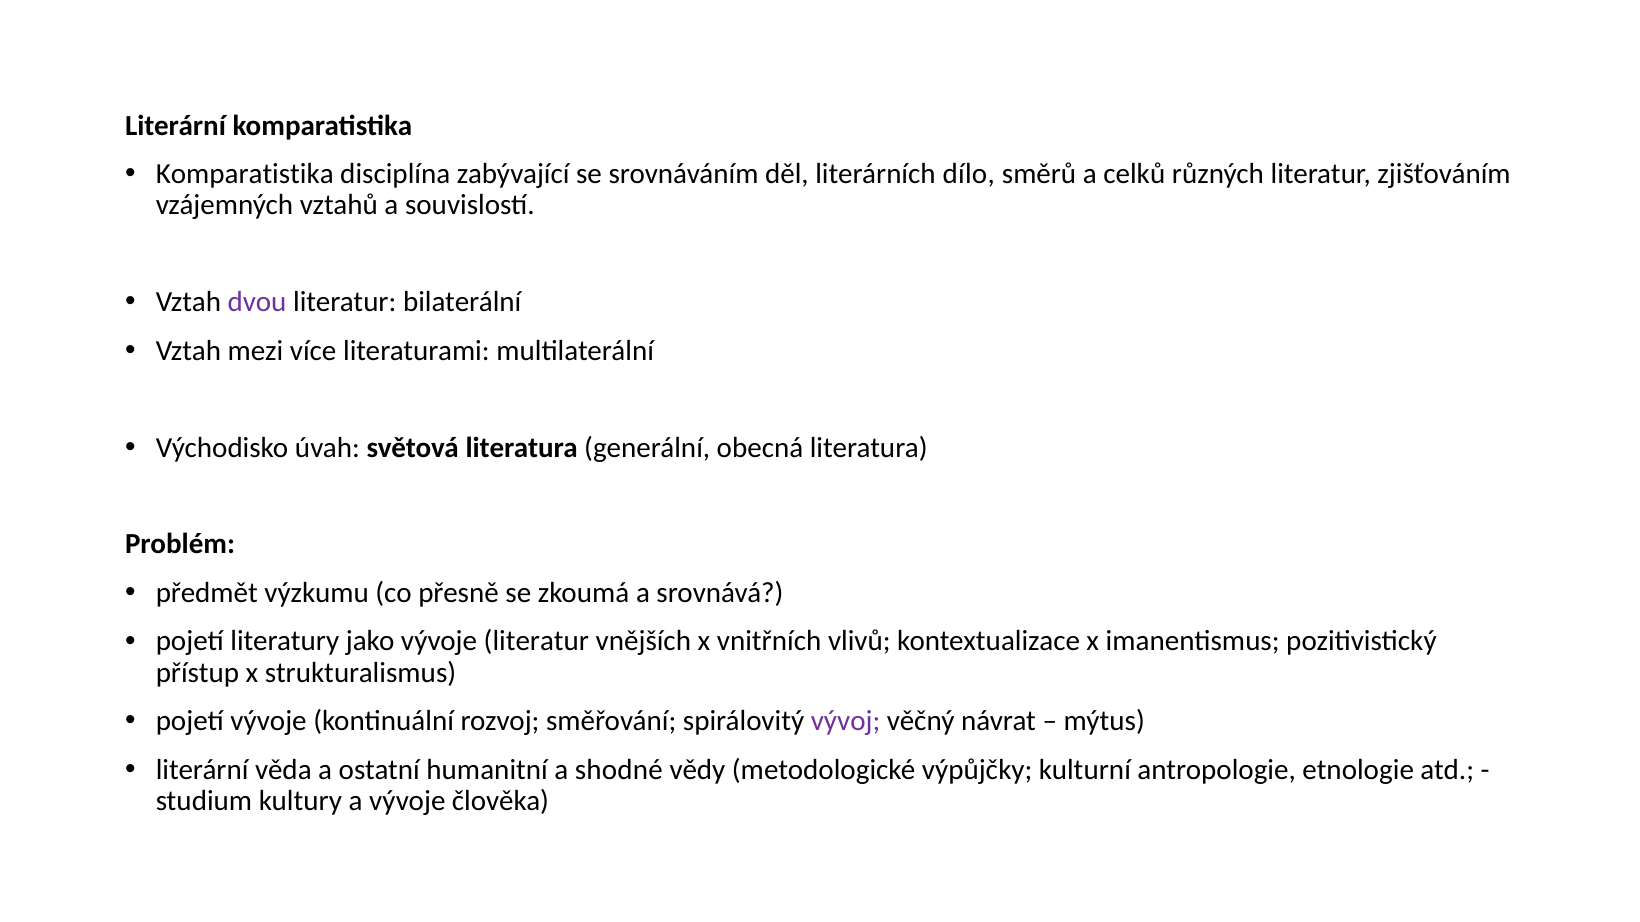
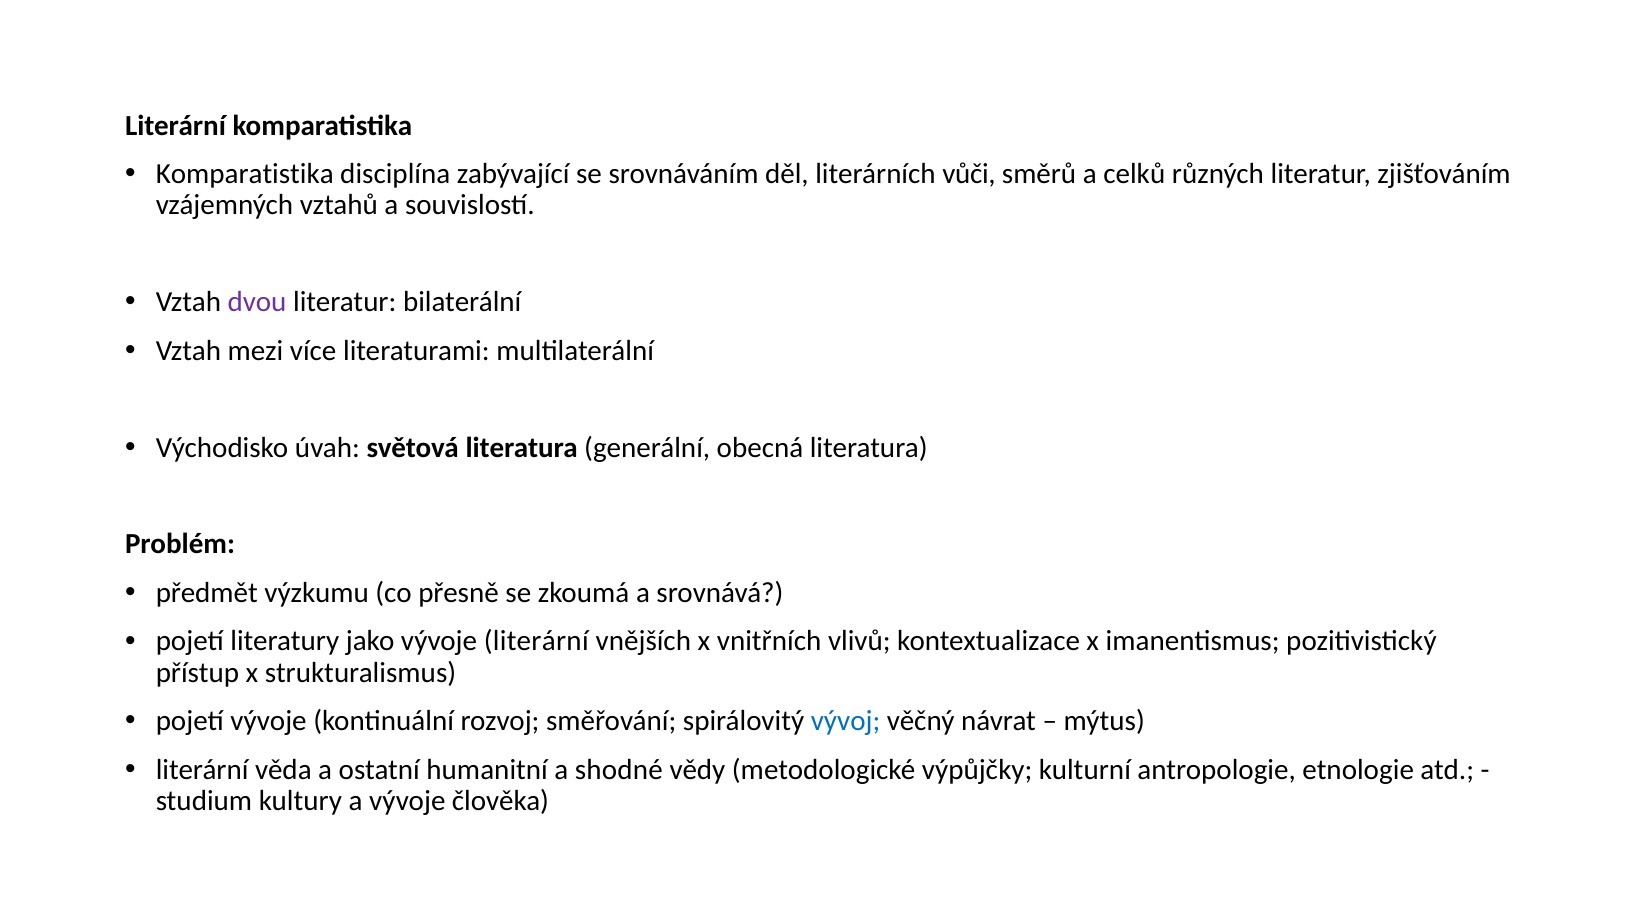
dílo: dílo -> vůči (969, 174)
vývoje literatur: literatur -> literární (536, 642)
vývoj colour: purple -> blue (846, 721)
